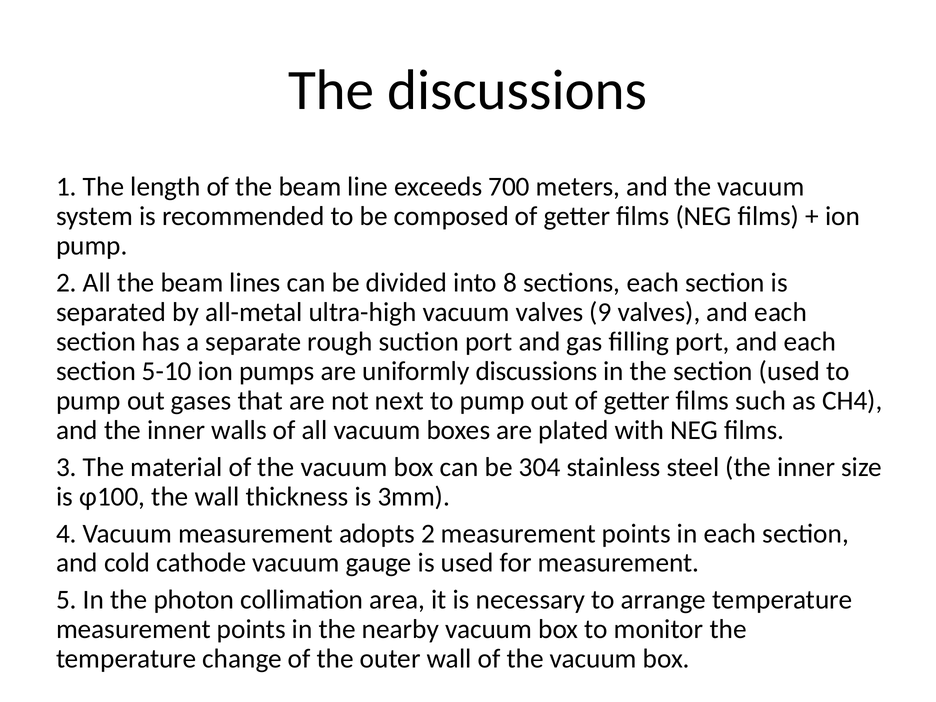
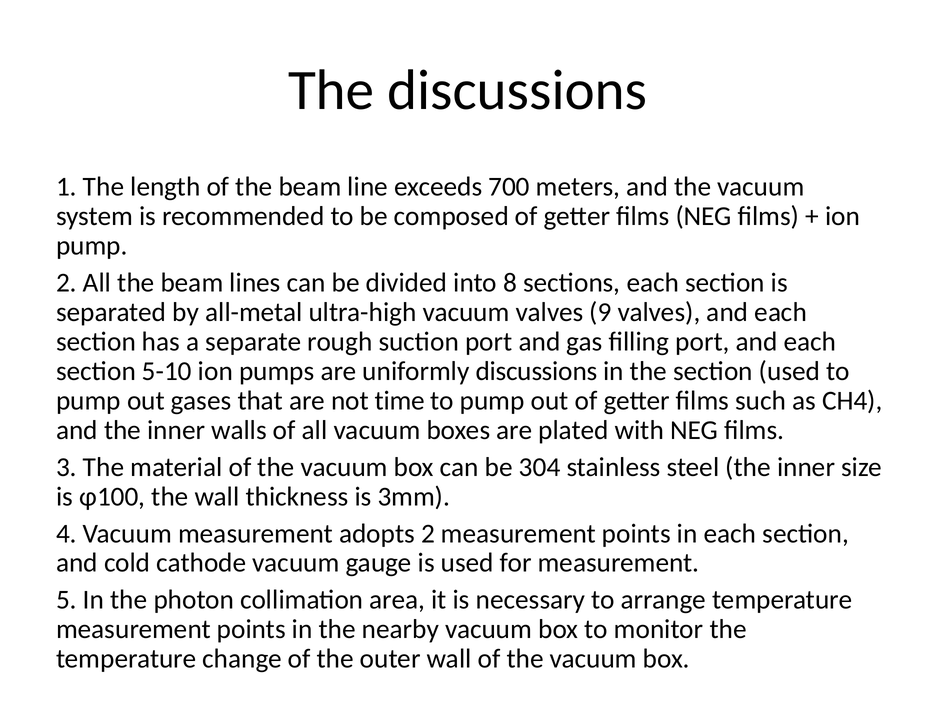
next: next -> time (400, 401)
